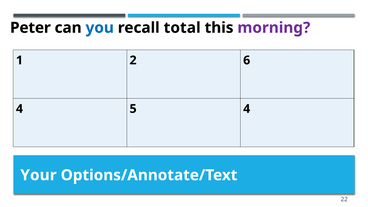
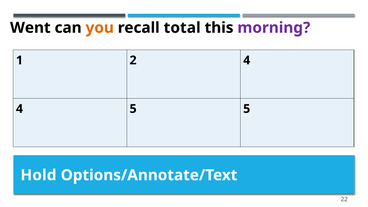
Peter: Peter -> Went (30, 28)
you colour: blue -> orange (100, 28)
2 6: 6 -> 4 (247, 60)
5 4: 4 -> 5 (247, 109)
Your: Your -> Hold (38, 175)
